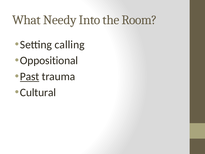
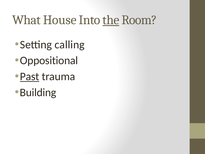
Needy: Needy -> House (60, 20)
the underline: none -> present (111, 20)
Cultural: Cultural -> Building (38, 92)
